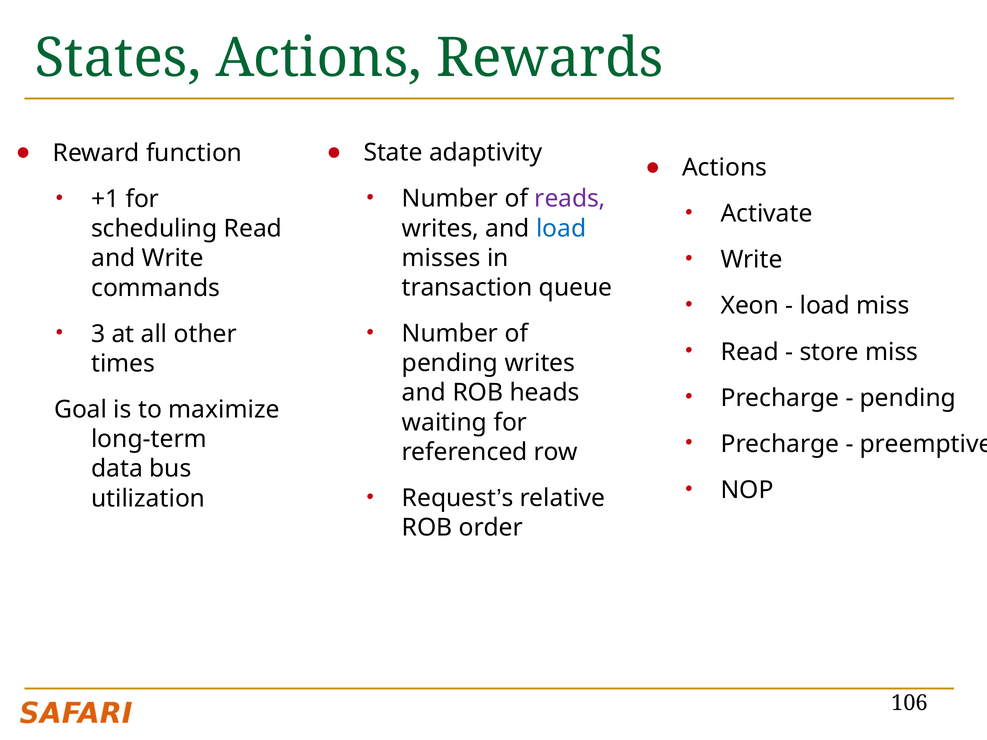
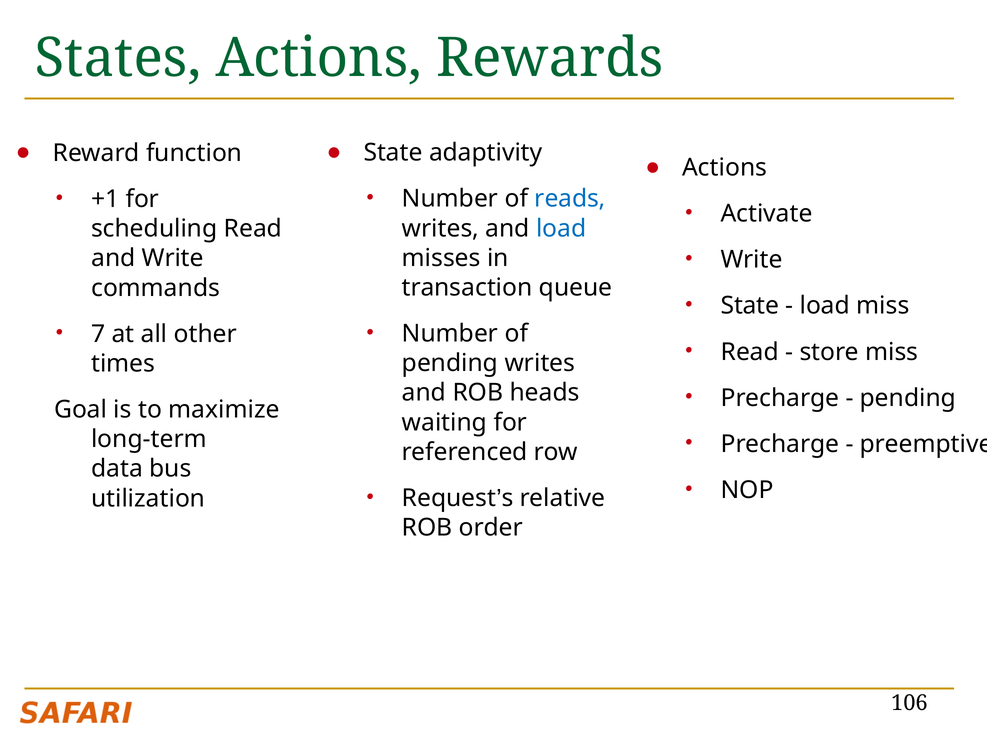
reads colour: purple -> blue (570, 199)
Xeon: Xeon -> State (750, 306)
3: 3 -> 7 (98, 334)
